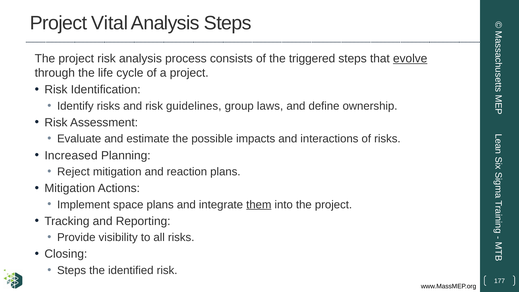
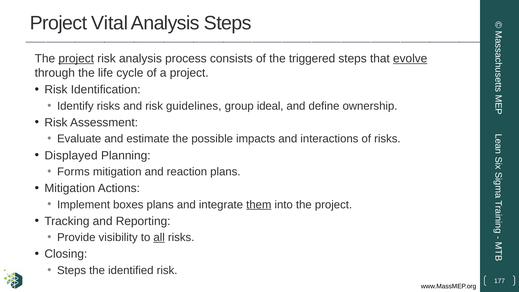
project underline: none -> present (76, 59)
laws: laws -> ideal (270, 106)
Increased: Increased -> Displayed (71, 155)
Reject: Reject -> Forms (73, 172)
space: space -> boxes (128, 205)
all underline: none -> present (159, 237)
